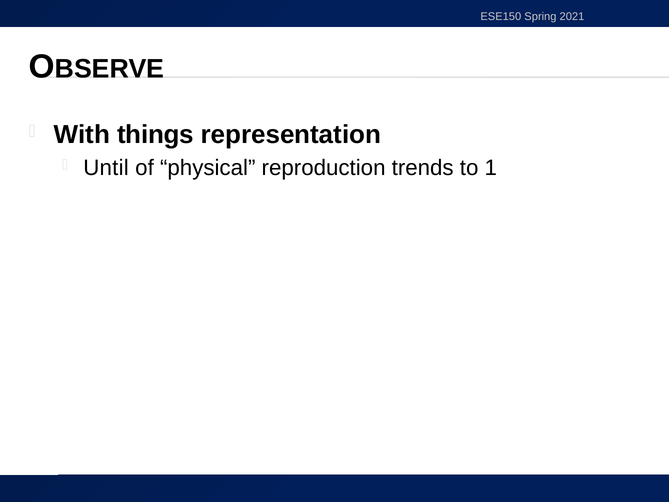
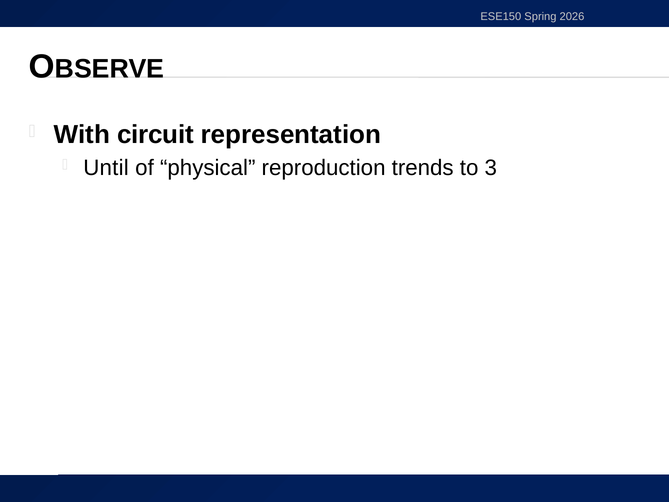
2021: 2021 -> 2026 (572, 16)
things: things -> circuit (155, 134)
1: 1 -> 3 (491, 168)
